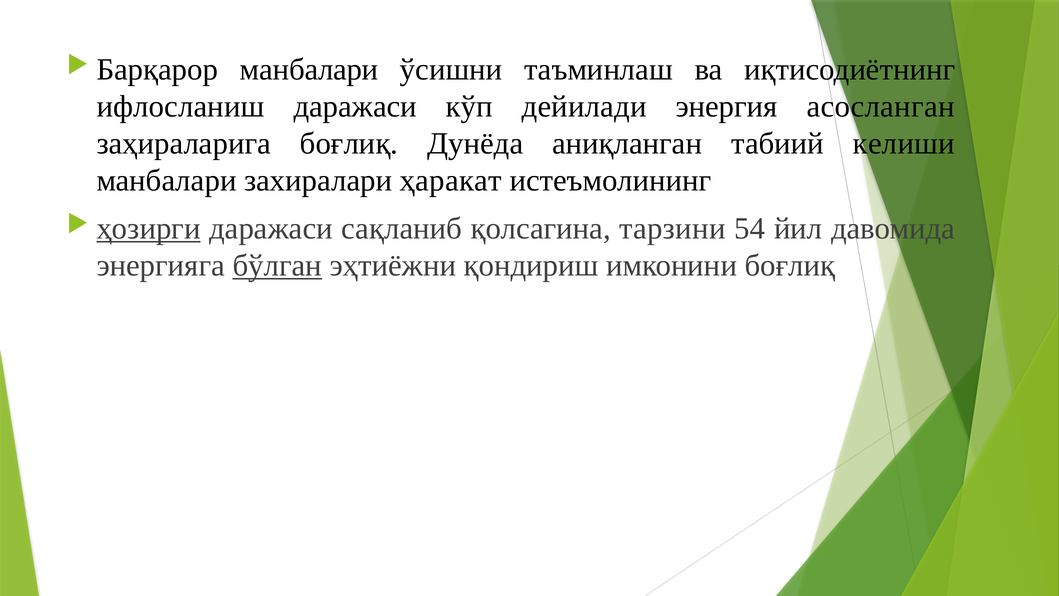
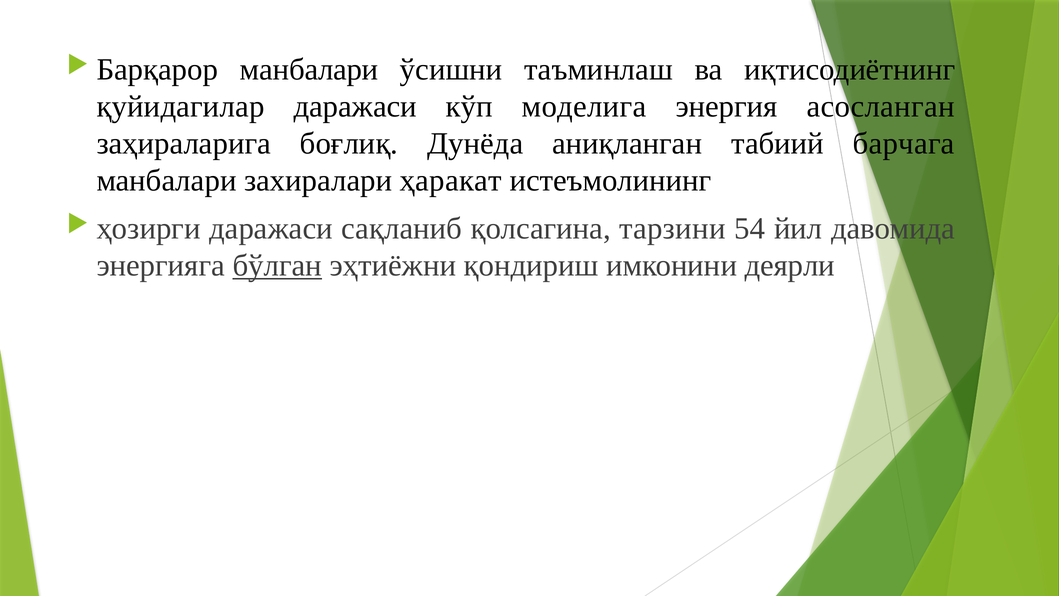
ифлосланиш: ифлосланиш -> қуйидагилар (181, 106)
дейилади: дейилади -> моделига (584, 106)
келиши: келиши -> барчага (904, 143)
ҳозирги underline: present -> none (149, 228)
имконини боғлиқ: боғлиқ -> деярли (790, 265)
